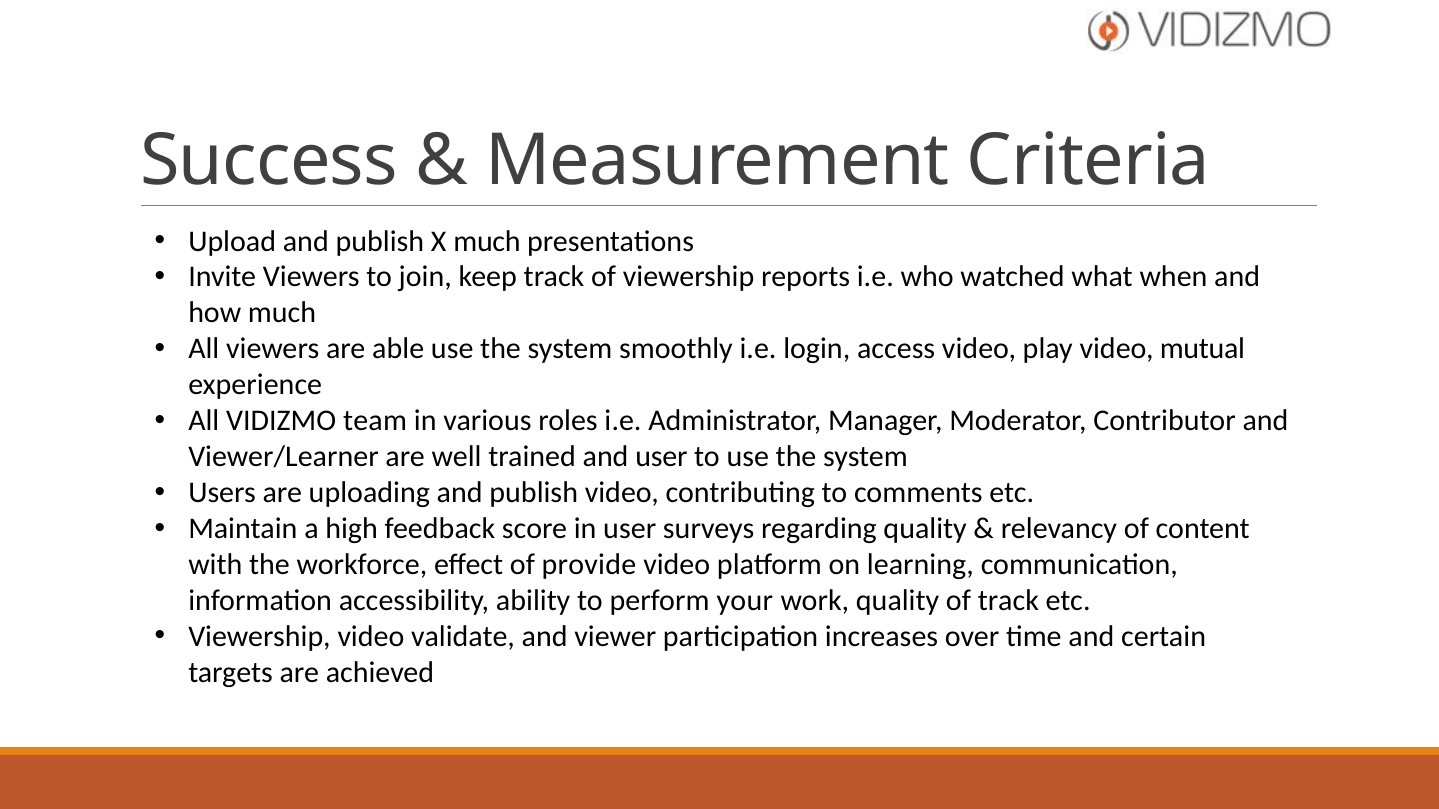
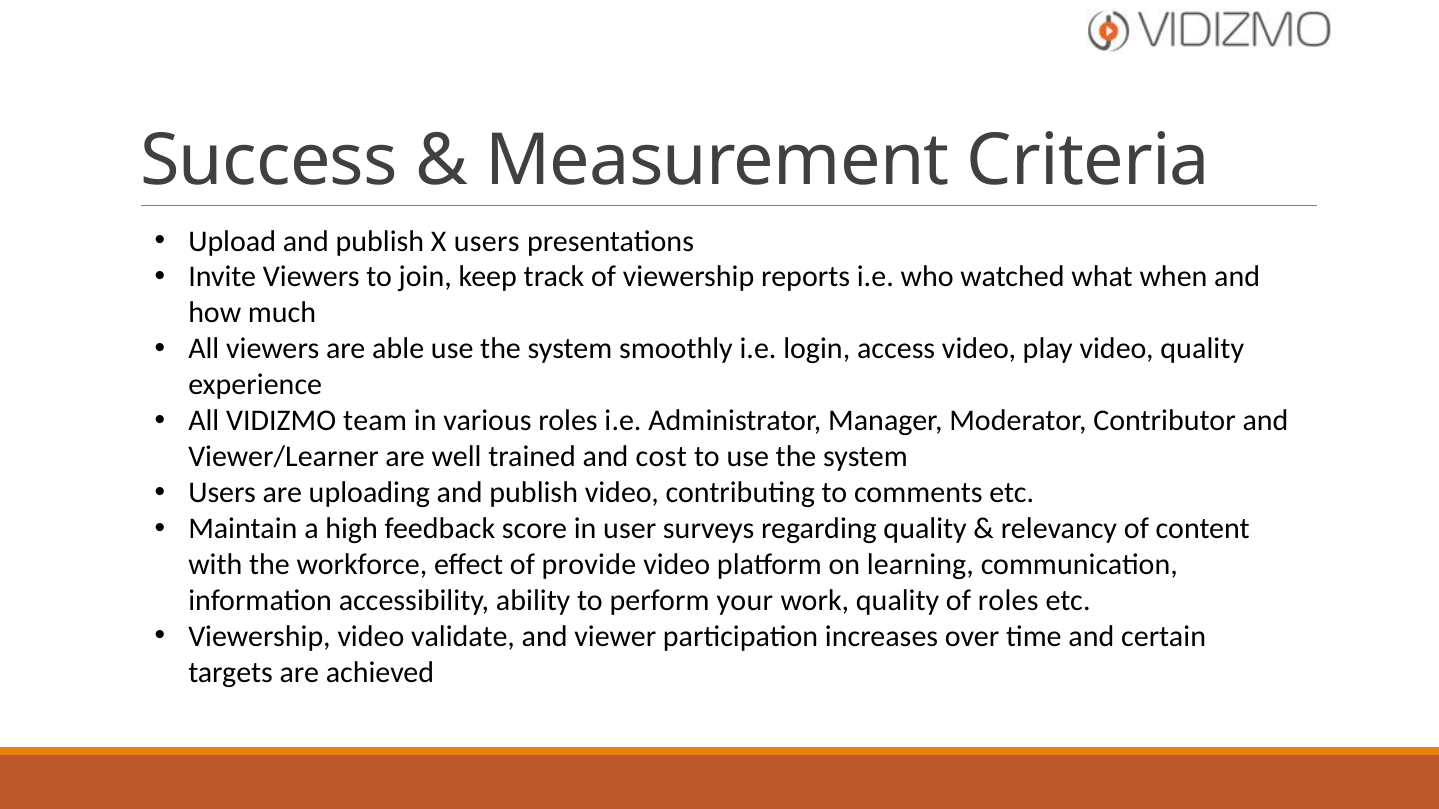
X much: much -> users (487, 241)
video mutual: mutual -> quality (1202, 349)
and user: user -> cost (661, 457)
of track: track -> roles (1008, 601)
